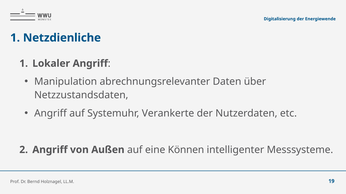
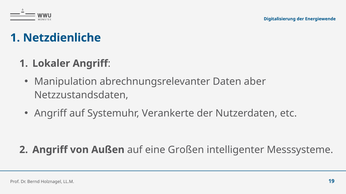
über: über -> aber (255, 82)
Können: Können -> Großen (186, 150)
